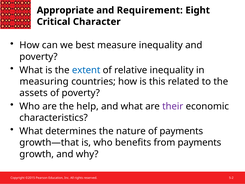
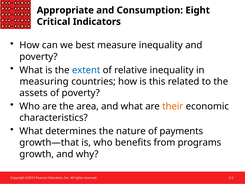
Requirement: Requirement -> Consumption (150, 10)
Character: Character -> Indicators (97, 22)
help: help -> area (88, 106)
their colour: purple -> orange (173, 106)
from payments: payments -> programs (199, 142)
